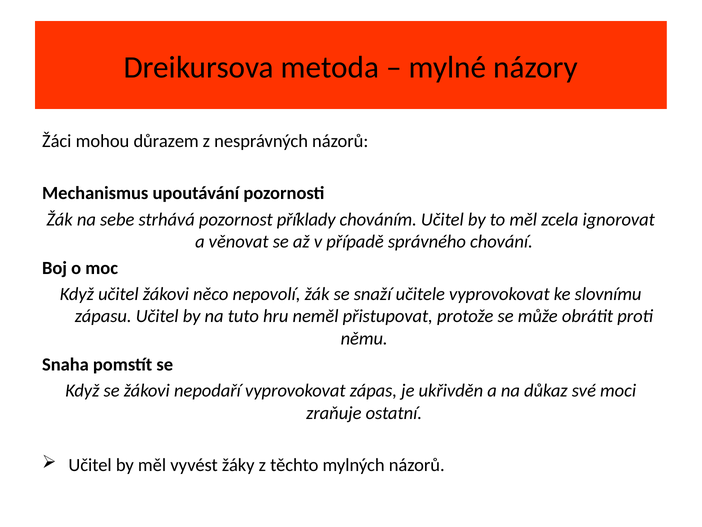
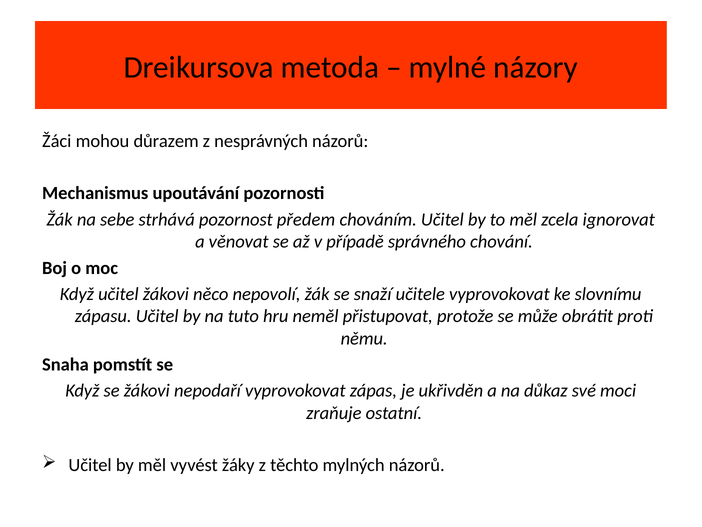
příklady: příklady -> předem (306, 219)
